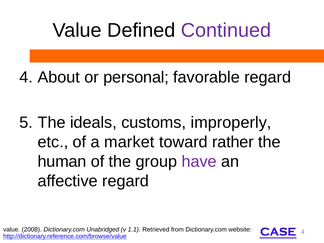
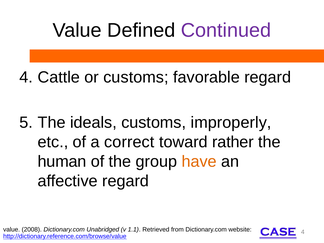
About: About -> Cattle (59, 77)
or personal: personal -> customs (136, 77)
market: market -> correct (129, 142)
have colour: purple -> orange (199, 162)
